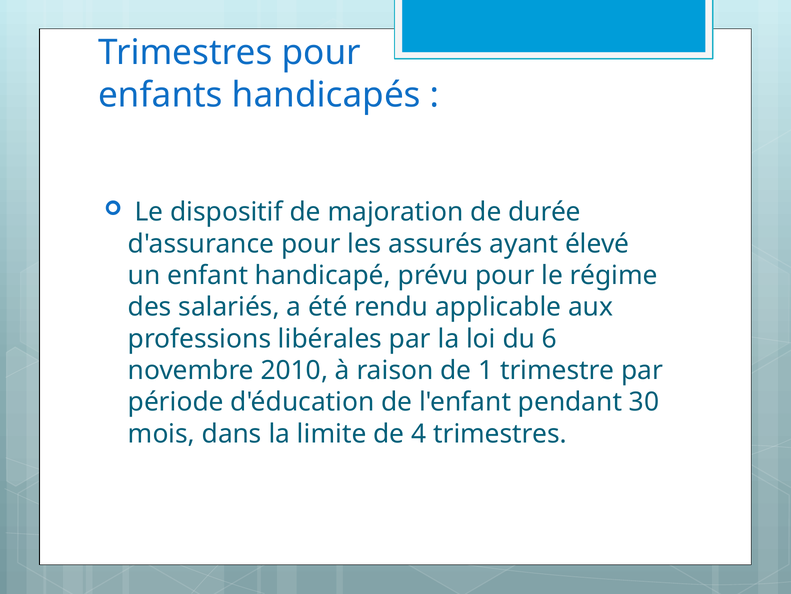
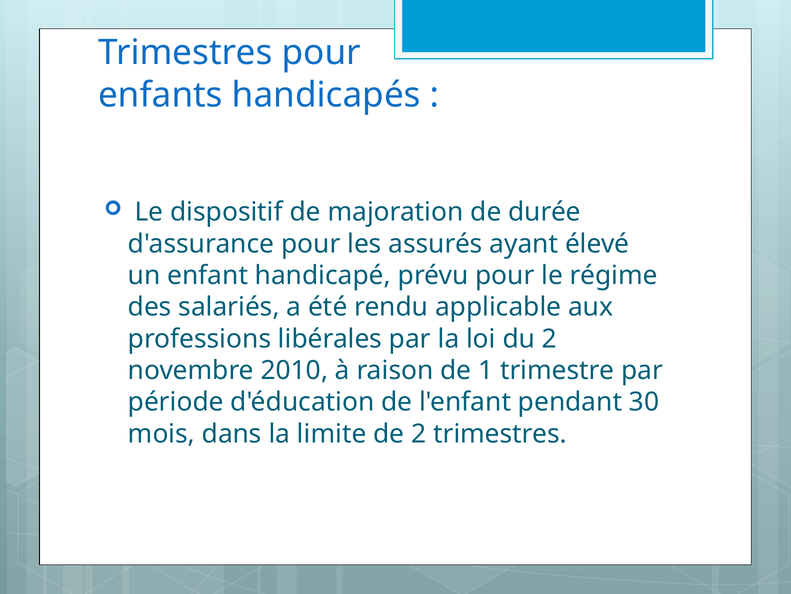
du 6: 6 -> 2 (549, 338)
de 4: 4 -> 2 (419, 433)
